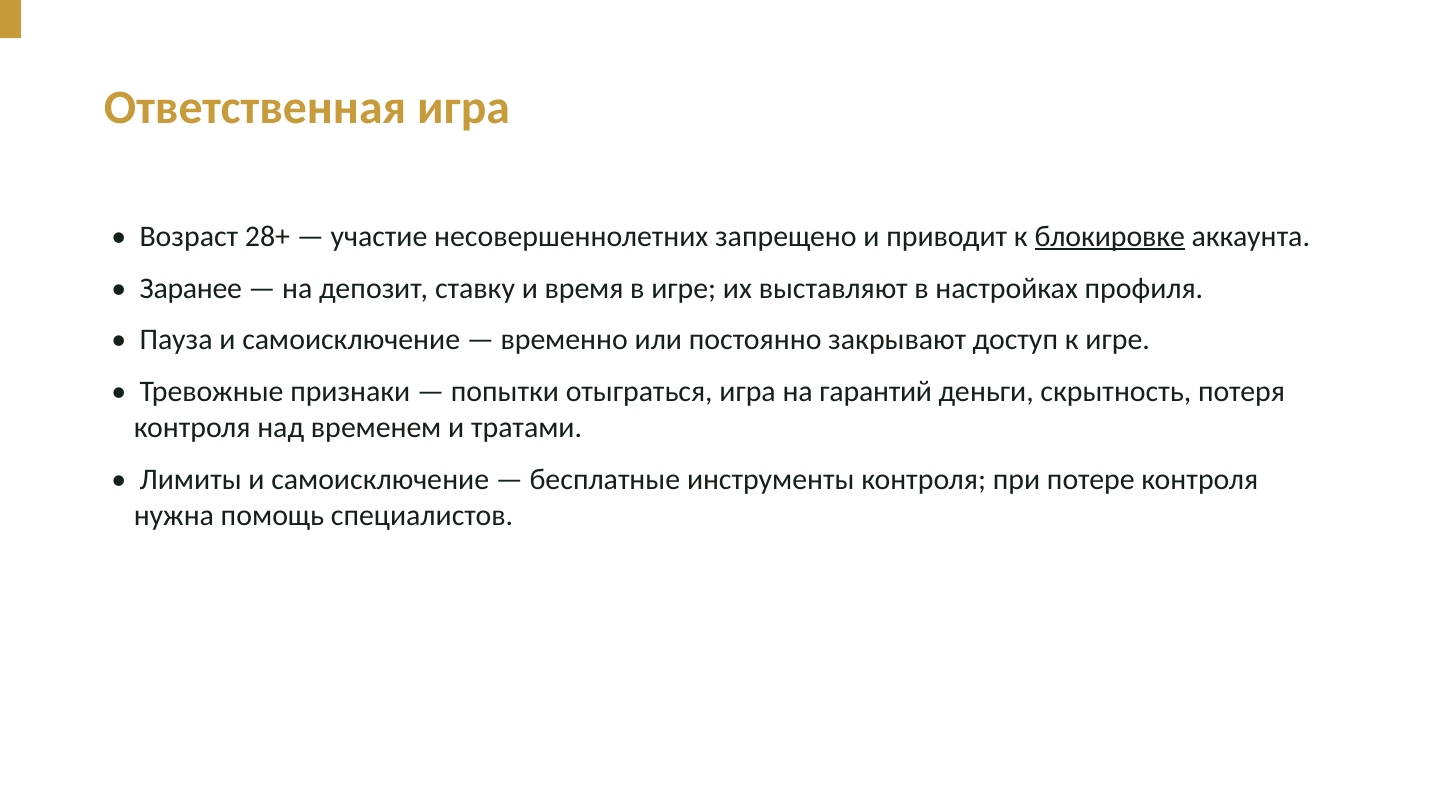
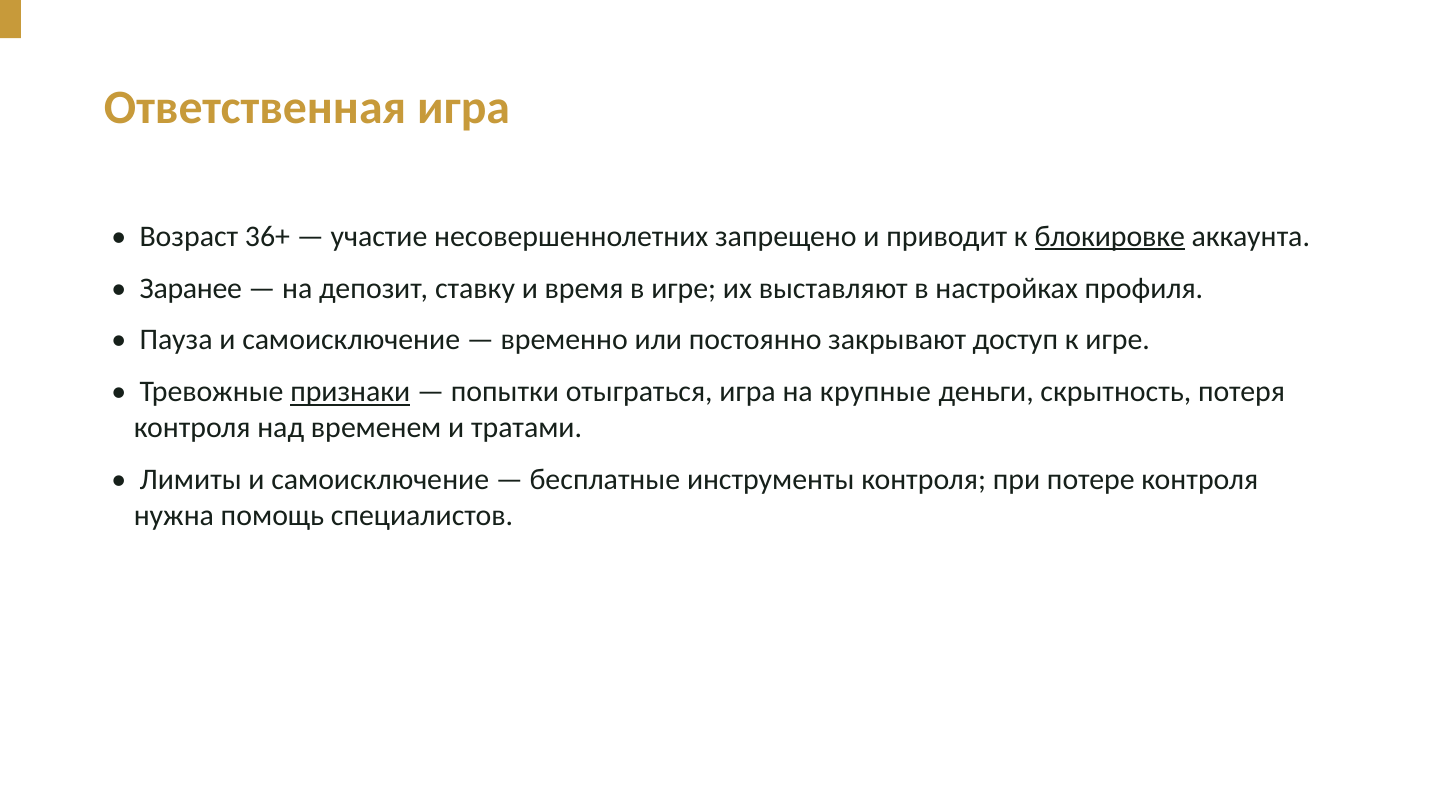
28+: 28+ -> 36+ (268, 236)
признаки underline: none -> present (350, 392)
гарантий: гарантий -> крупные (876, 392)
